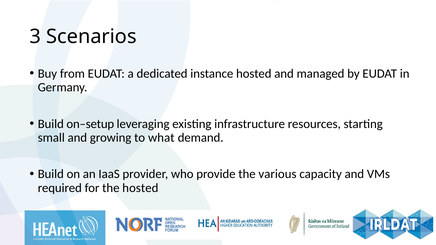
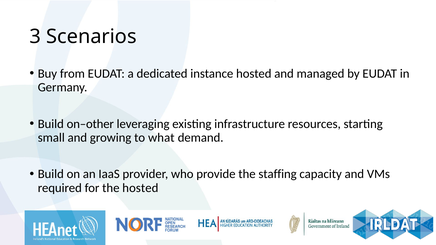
on–setup: on–setup -> on–other (90, 124)
various: various -> staffing (278, 174)
